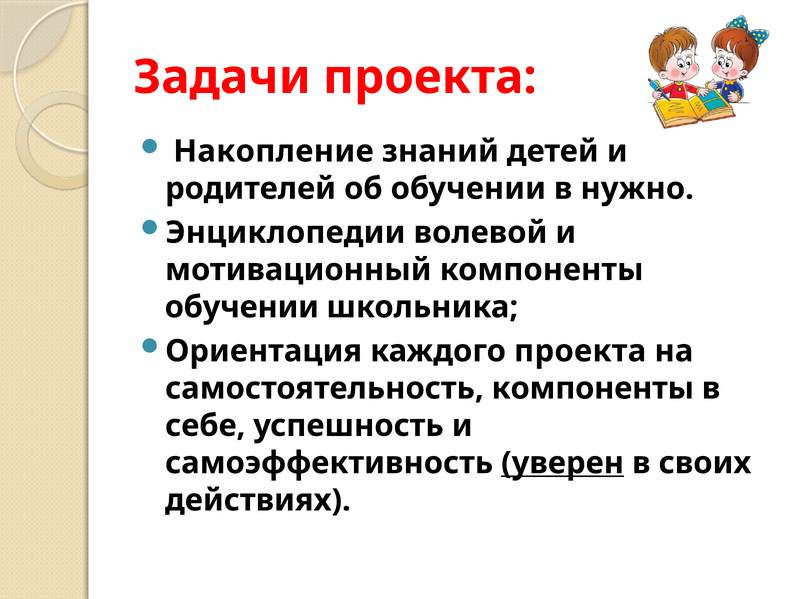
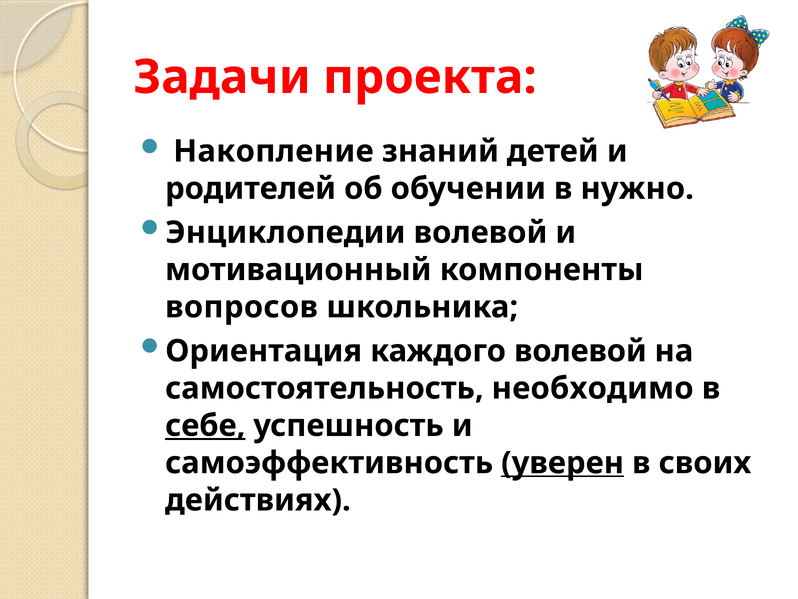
обучении: обучении -> вопросов (242, 307)
каждого проекта: проекта -> волевой (580, 351)
самостоятельность компоненты: компоненты -> необходимо (593, 388)
себе underline: none -> present (205, 425)
